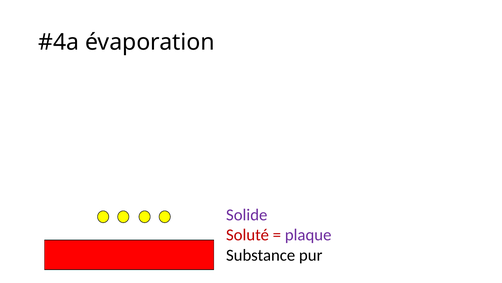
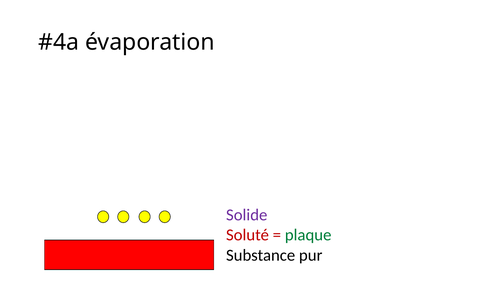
plaque colour: purple -> green (308, 235)
